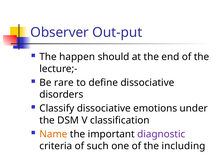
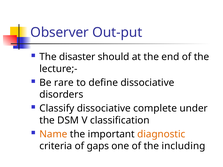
happen: happen -> disaster (77, 57)
emotions: emotions -> complete (155, 109)
diagnostic colour: purple -> orange (161, 134)
such: such -> gaps (98, 146)
